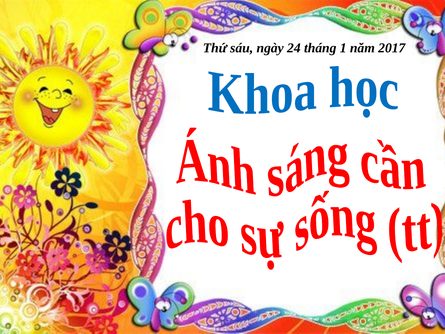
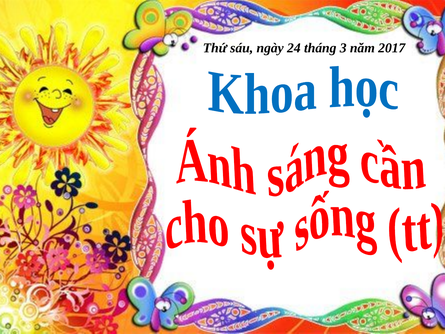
1: 1 -> 3 (343, 48)
